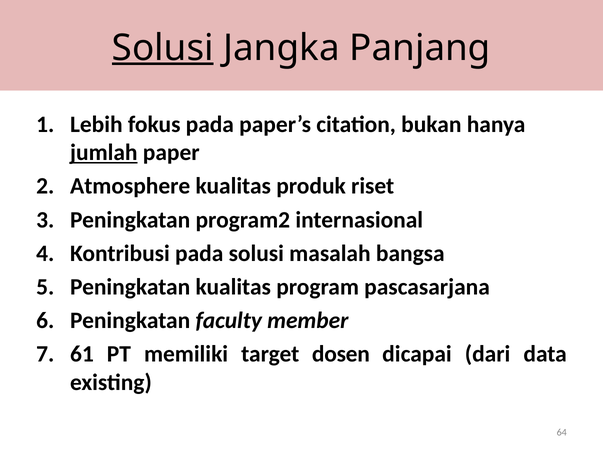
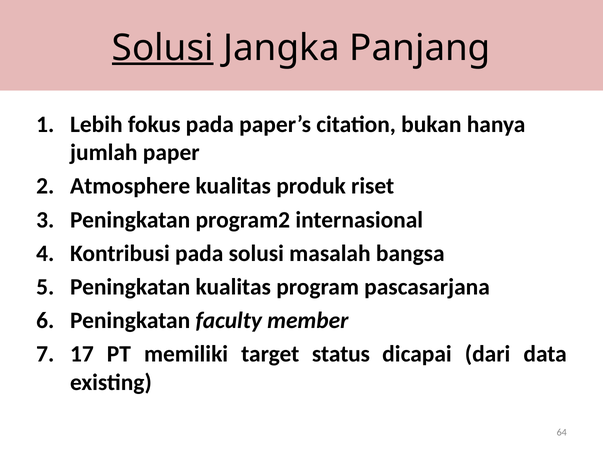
jumlah underline: present -> none (104, 152)
61: 61 -> 17 (82, 354)
dosen: dosen -> status (341, 354)
